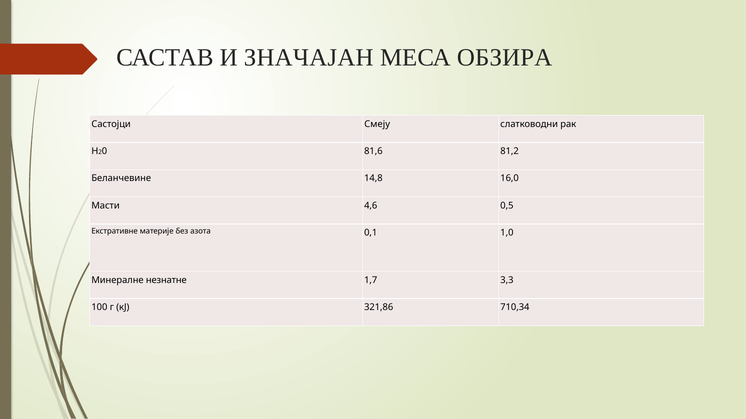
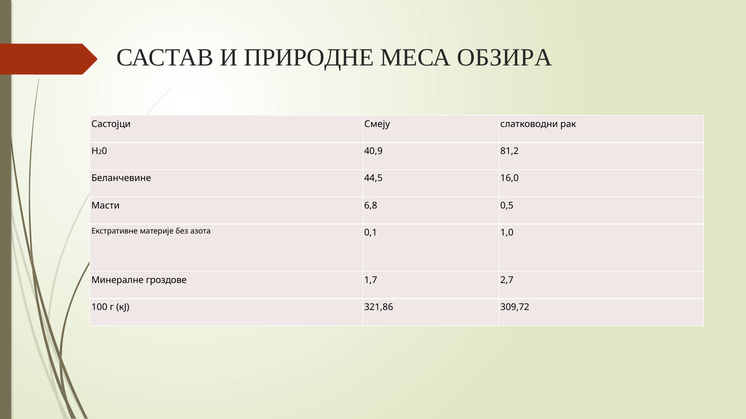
ЗНАЧАЈАН: ЗНАЧАЈАН -> ПРИРОДНЕ (309, 58)
81,6: 81,6 -> 40,9 (373, 151)
14,8: 14,8 -> 44,5 (373, 179)
4,6: 4,6 -> 6,8 (371, 206)
незнатне: незнатне -> гроздове (166, 281)
3,3: 3,3 -> 2,7 (507, 281)
710,34: 710,34 -> 309,72 (515, 308)
